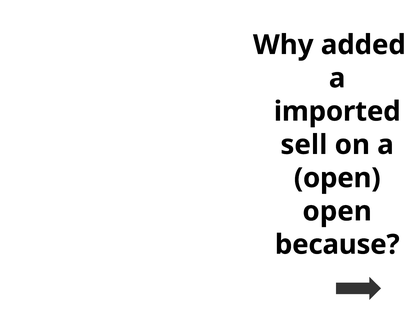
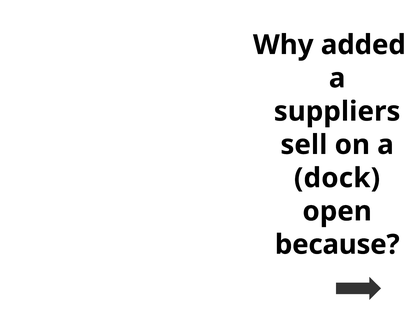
imported: imported -> suppliers (337, 111)
open: open -> dock (337, 178)
